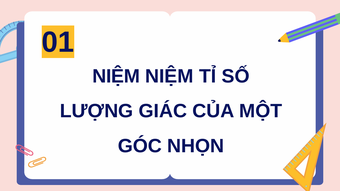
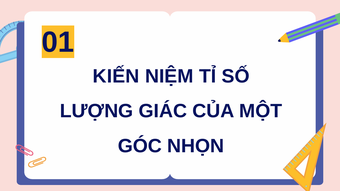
NIỆM: NIỆM -> KIẾN (116, 76)
